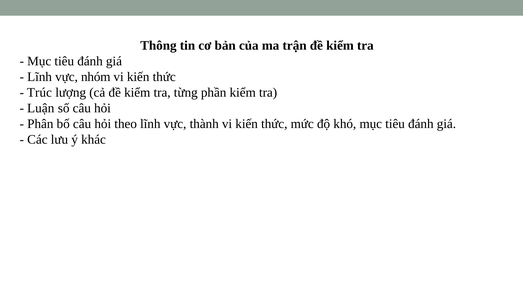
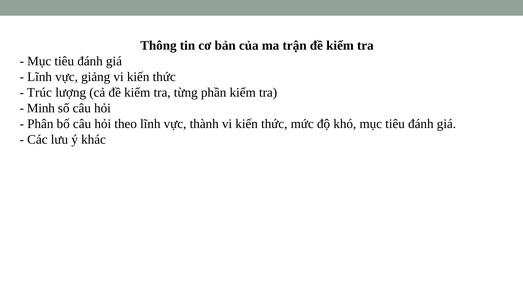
nhóm: nhóm -> giảng (96, 77)
Luận: Luận -> Minh (41, 108)
